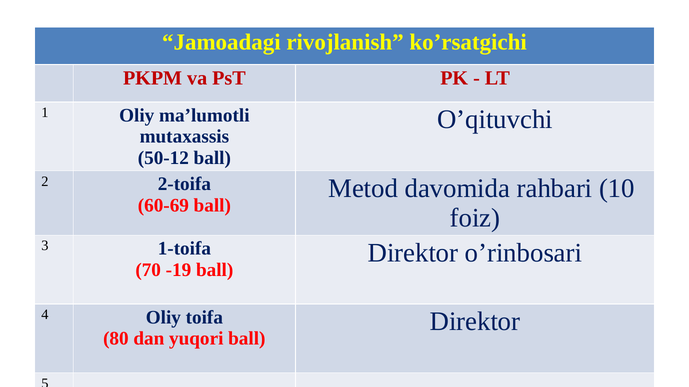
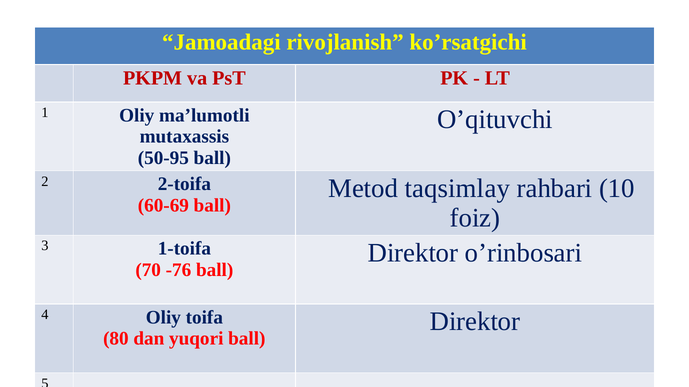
50-12: 50-12 -> 50-95 (163, 158)
davomida: davomida -> taqsimlay (457, 189)
-19: -19 -> -76 (179, 270)
